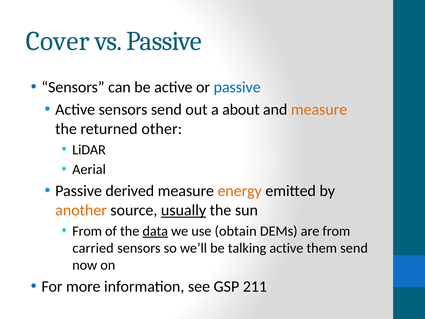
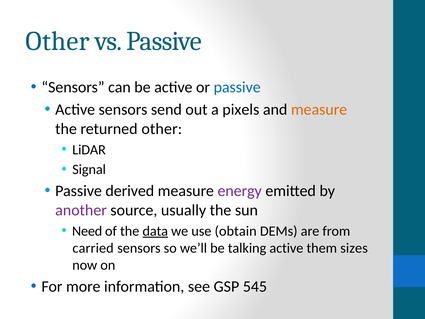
Cover: Cover -> Other (58, 41)
about: about -> pixels (241, 110)
Aerial: Aerial -> Signal (89, 169)
energy colour: orange -> purple (240, 191)
another colour: orange -> purple (81, 210)
usually underline: present -> none (184, 210)
From: From -> Need (87, 231)
them send: send -> sizes (354, 248)
211: 211 -> 545 (255, 286)
